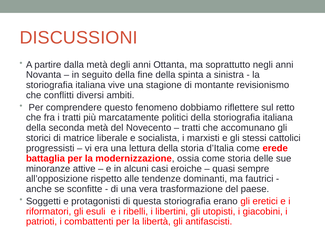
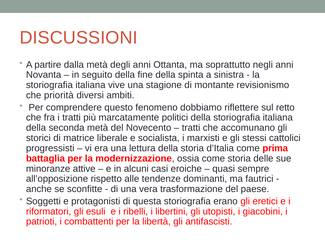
conflitti: conflitti -> priorità (59, 96)
erede: erede -> prima (275, 149)
